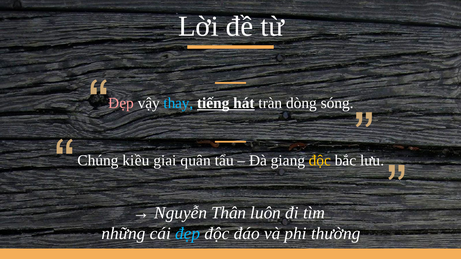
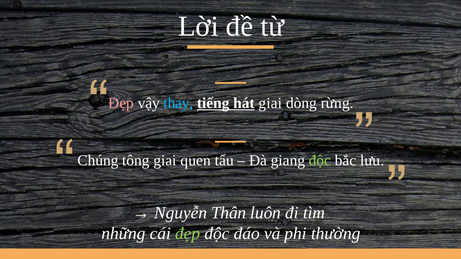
hát tràn: tràn -> giai (270, 103)
sóng: sóng -> rừng (337, 103)
kiều: kiều -> tông (136, 160)
quân: quân -> quen (196, 160)
độc colour: yellow -> light green (320, 160)
đẹp colour: light blue -> light green (188, 234)
